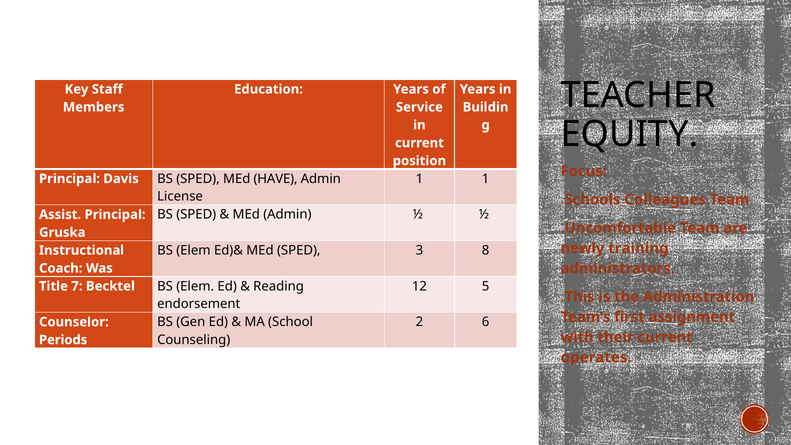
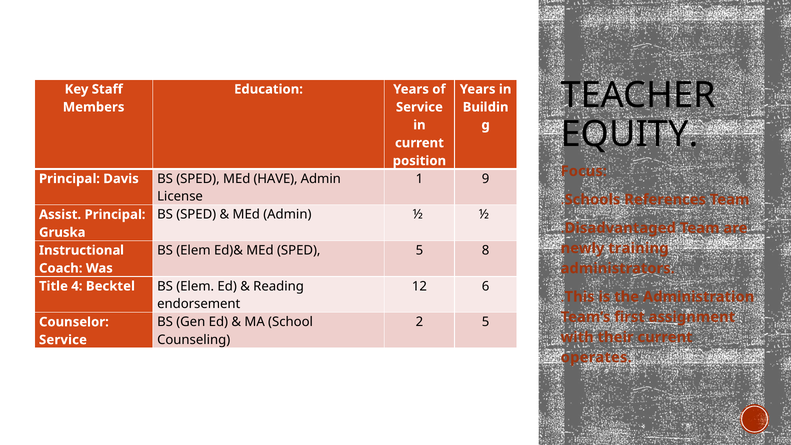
1 1: 1 -> 9 (486, 179)
Colleagues: Colleagues -> References (665, 200)
Uncomfortable: Uncomfortable -> Disadvantaged (620, 228)
SPED 3: 3 -> 5 (419, 250)
5: 5 -> 6 (486, 286)
7: 7 -> 4 (77, 286)
2 6: 6 -> 5 (486, 322)
Periods: Periods -> Service (63, 340)
